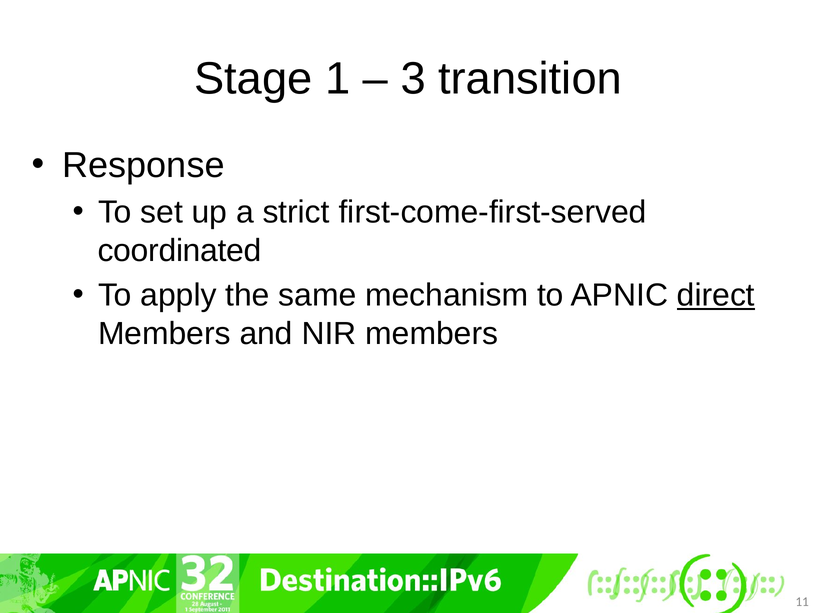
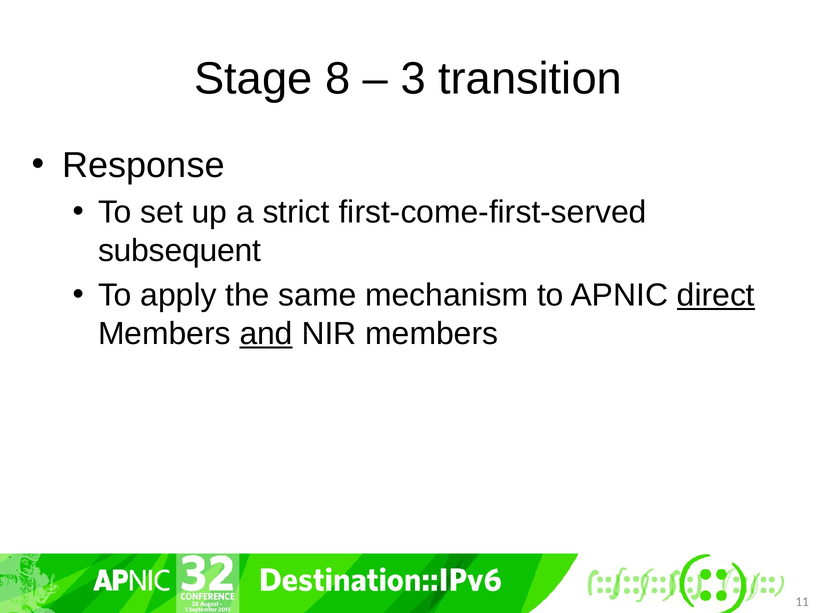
1: 1 -> 8 (338, 79)
coordinated: coordinated -> subsequent (180, 251)
and underline: none -> present (266, 334)
